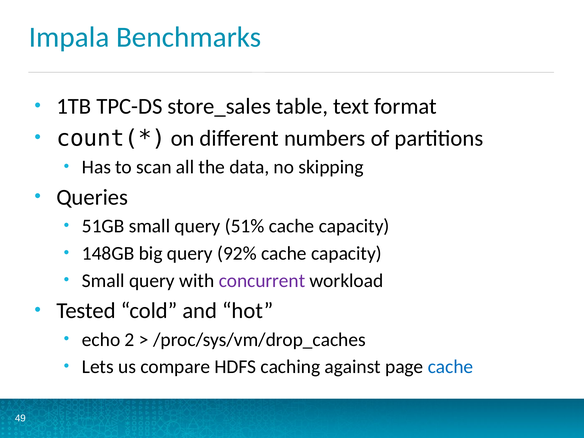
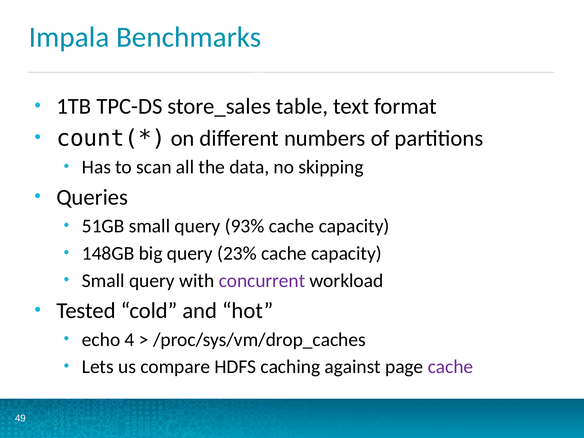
51%: 51% -> 93% (245, 226)
92%: 92% -> 23% (237, 253)
2: 2 -> 4 (130, 340)
cache colour: blue -> purple (450, 367)
